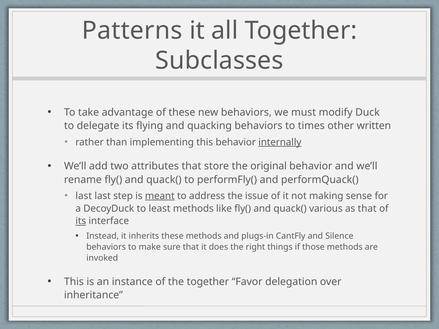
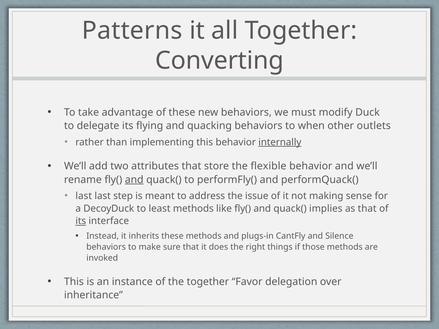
Subclasses: Subclasses -> Converting (220, 61)
times: times -> when (311, 126)
written: written -> outlets (374, 126)
original: original -> flexible (268, 166)
and underline: none -> present (134, 180)
meant underline: present -> none (160, 196)
various: various -> implies (326, 209)
